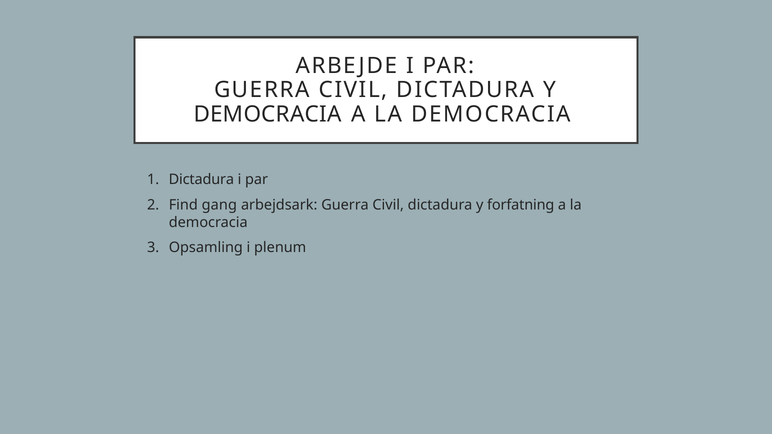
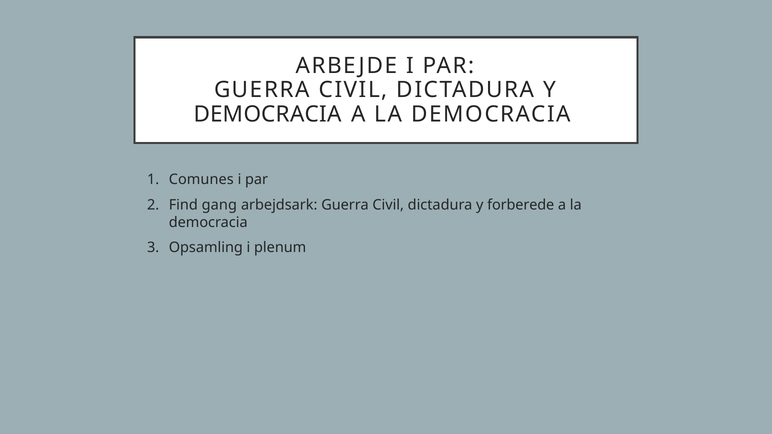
Dictadura: Dictadura -> Comunes (201, 180)
forfatning: forfatning -> forberede (521, 205)
